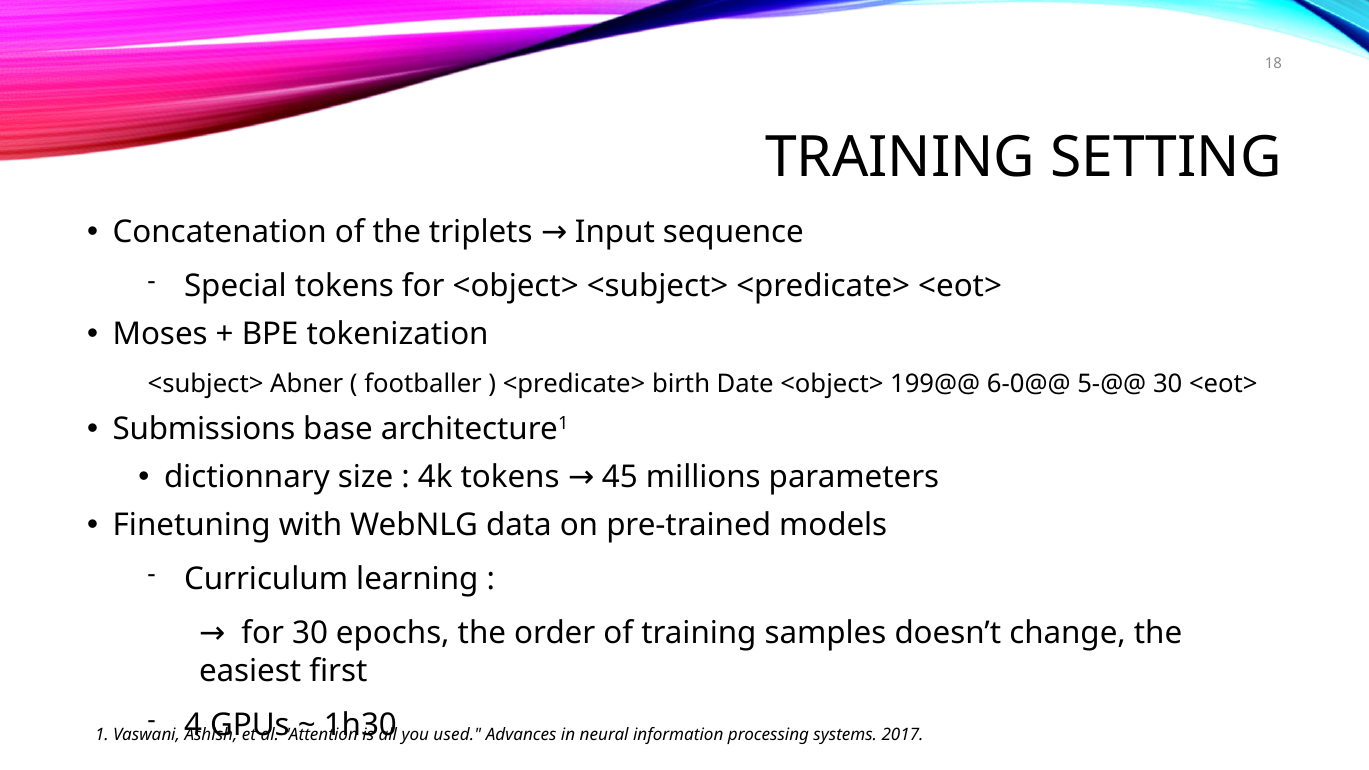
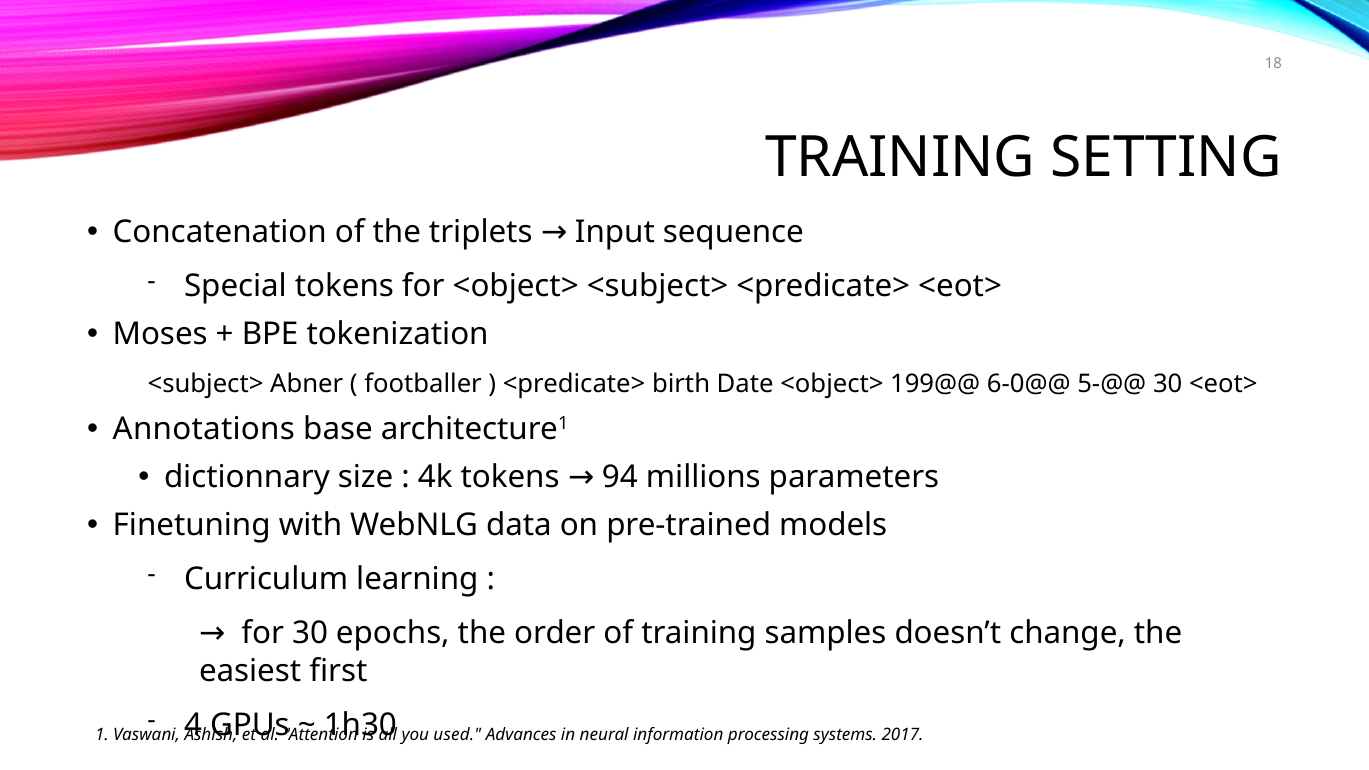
Submissions: Submissions -> Annotations (204, 429)
45: 45 -> 94 (620, 477)
